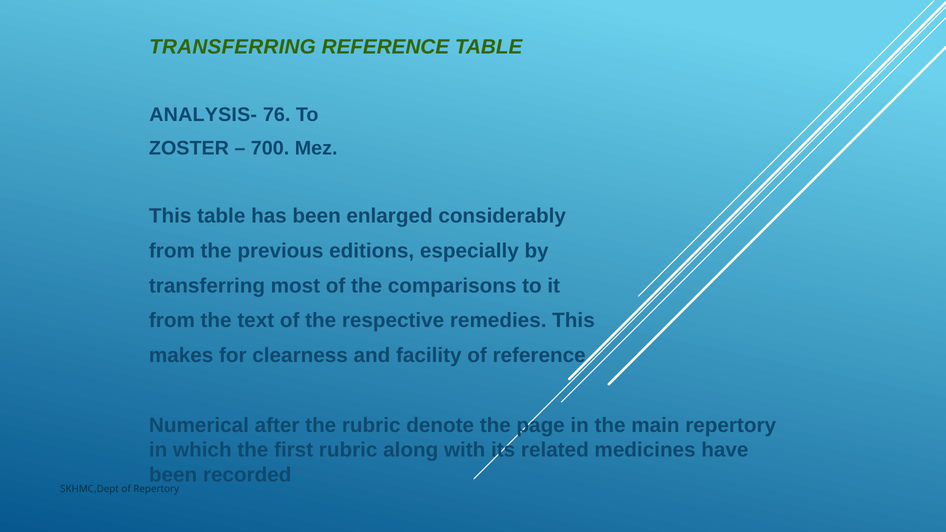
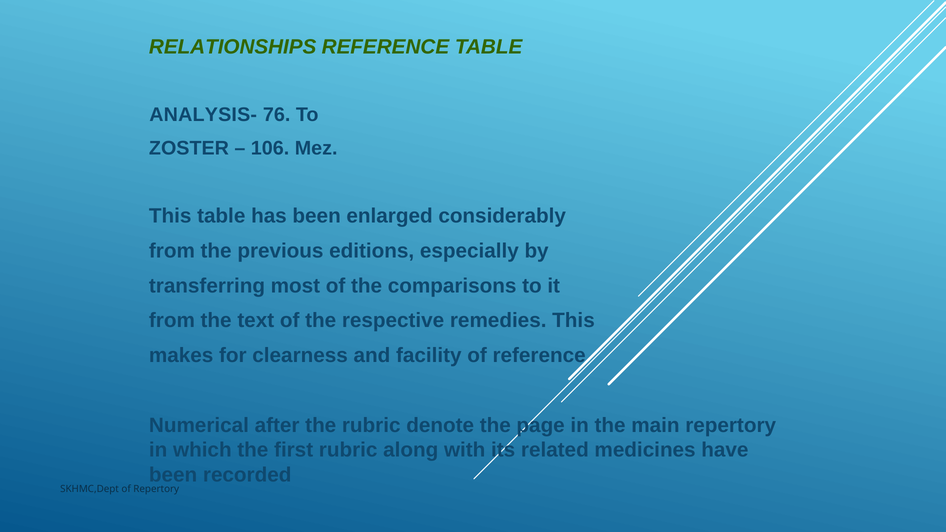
TRANSFERRING: TRANSFERRING -> RELATIONSHIPS (233, 47)
700: 700 -> 106 (270, 148)
